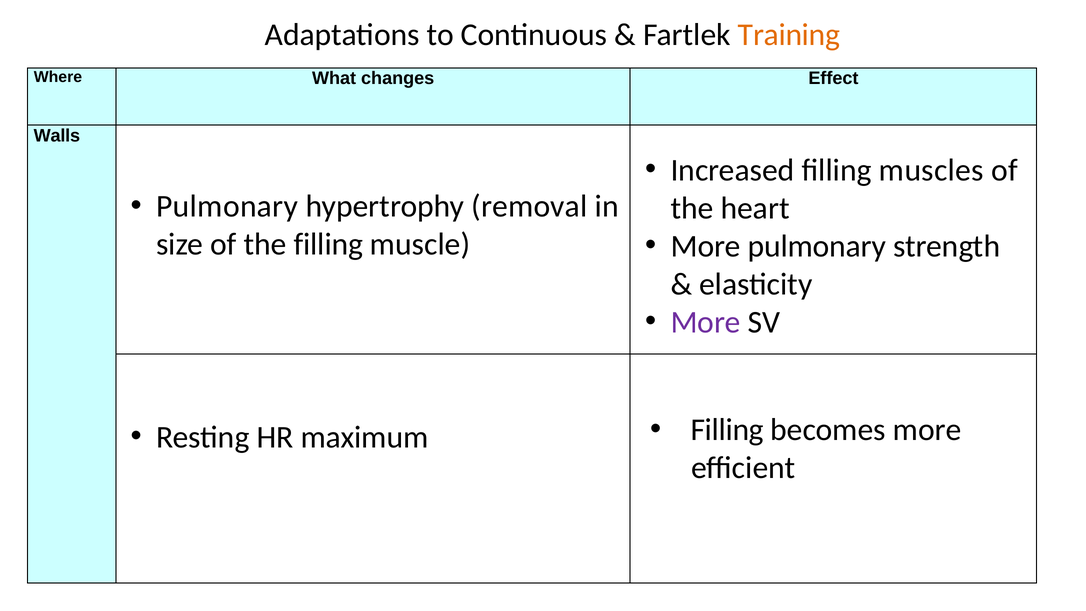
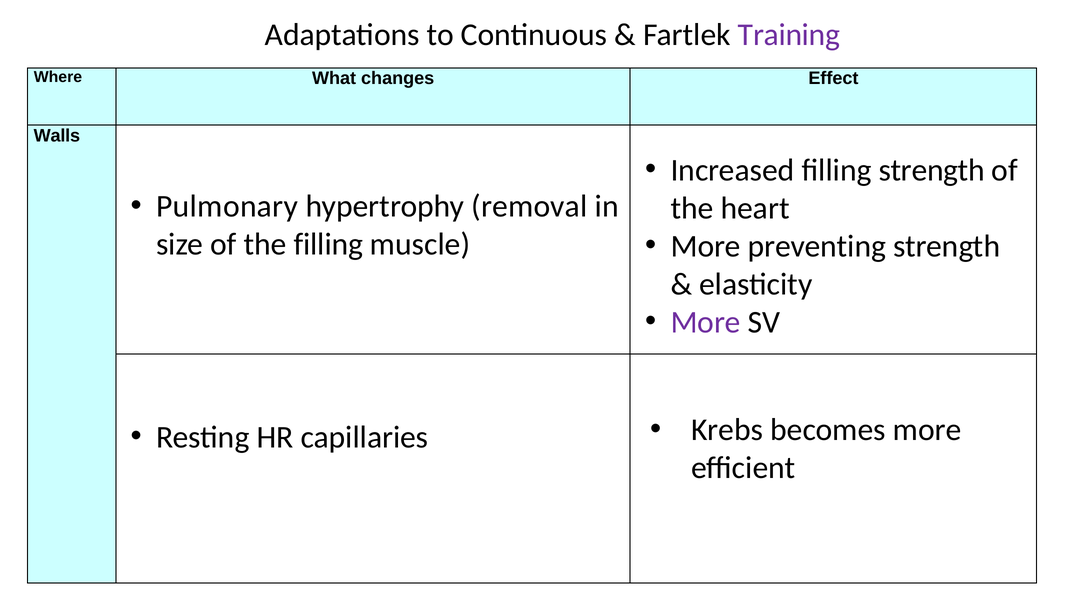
Training colour: orange -> purple (789, 35)
filling muscles: muscles -> strength (932, 170)
More pulmonary: pulmonary -> preventing (817, 246)
maximum: maximum -> capillaries (364, 437)
Filling: Filling -> Krebs (727, 430)
